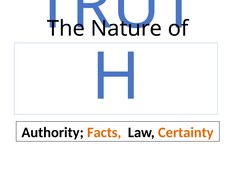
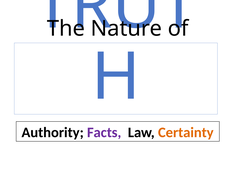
Facts colour: orange -> purple (104, 133)
